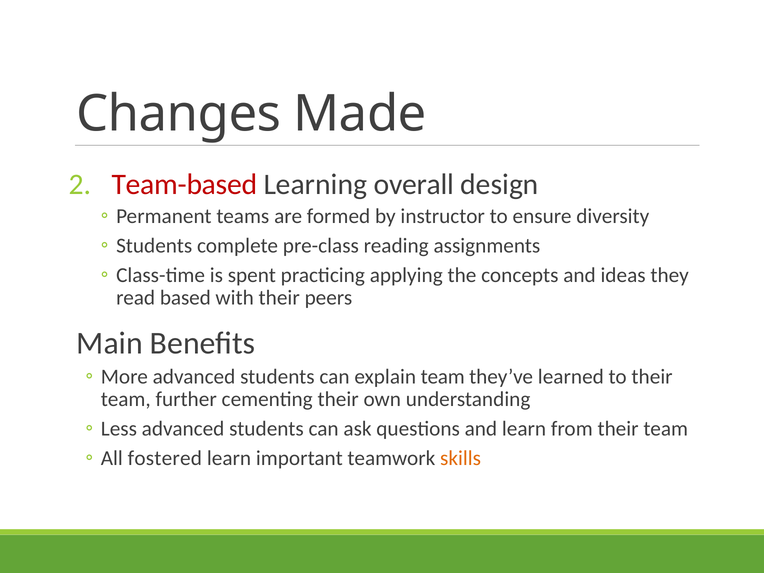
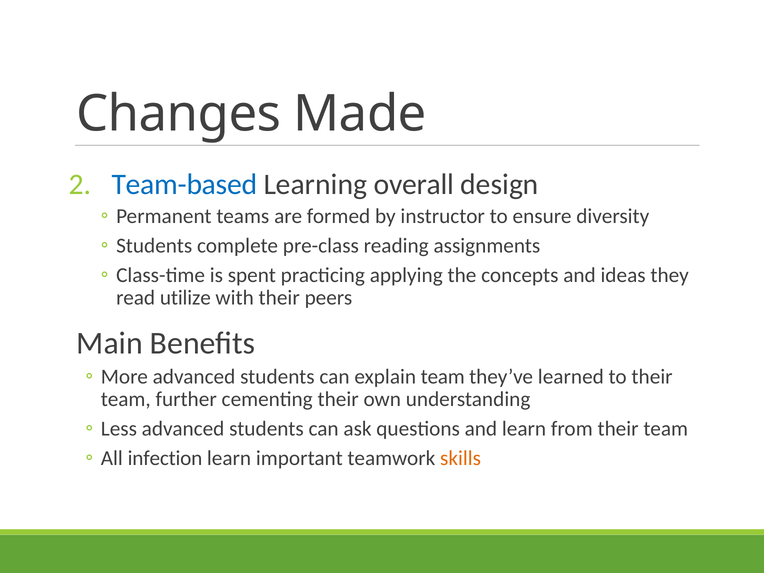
Team-based colour: red -> blue (184, 185)
based: based -> utilize (185, 298)
fostered: fostered -> infection (165, 458)
